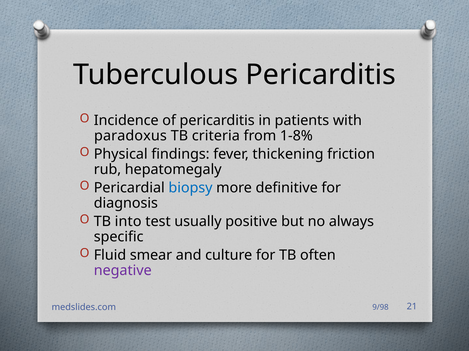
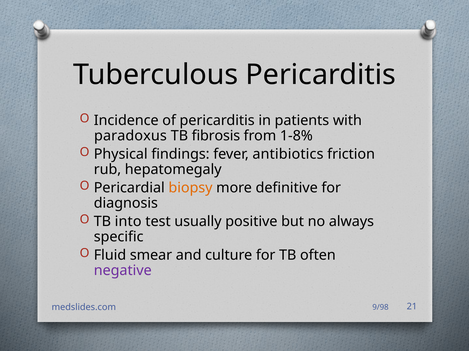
criteria: criteria -> fibrosis (216, 136)
thickening: thickening -> antibiotics (288, 154)
biopsy colour: blue -> orange (191, 188)
